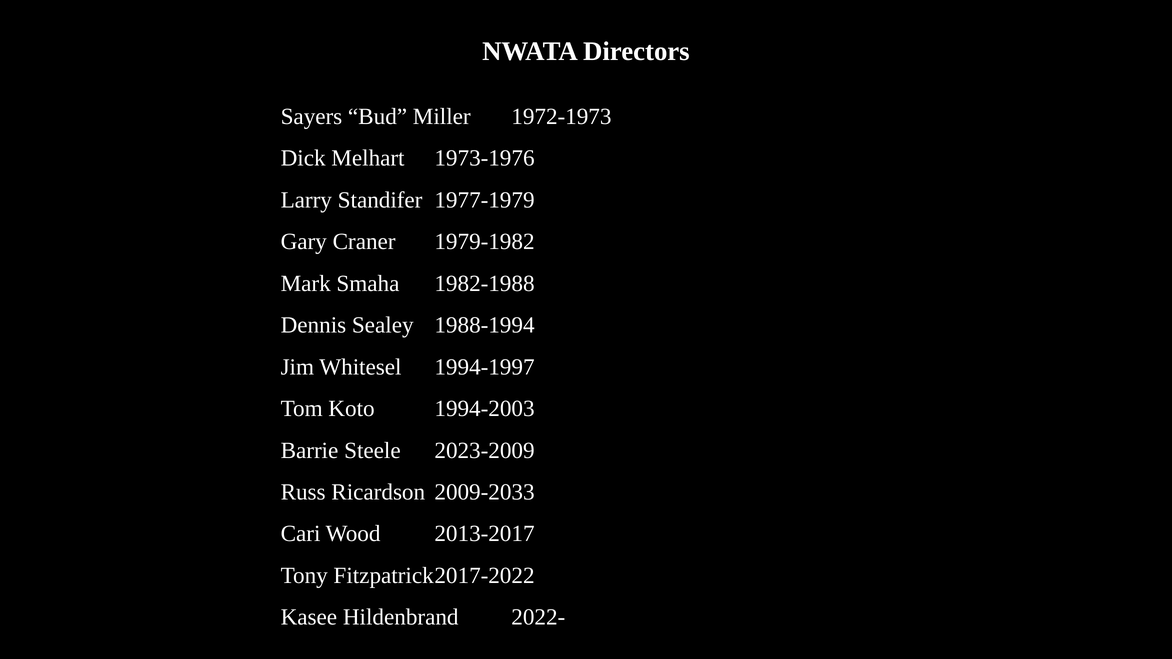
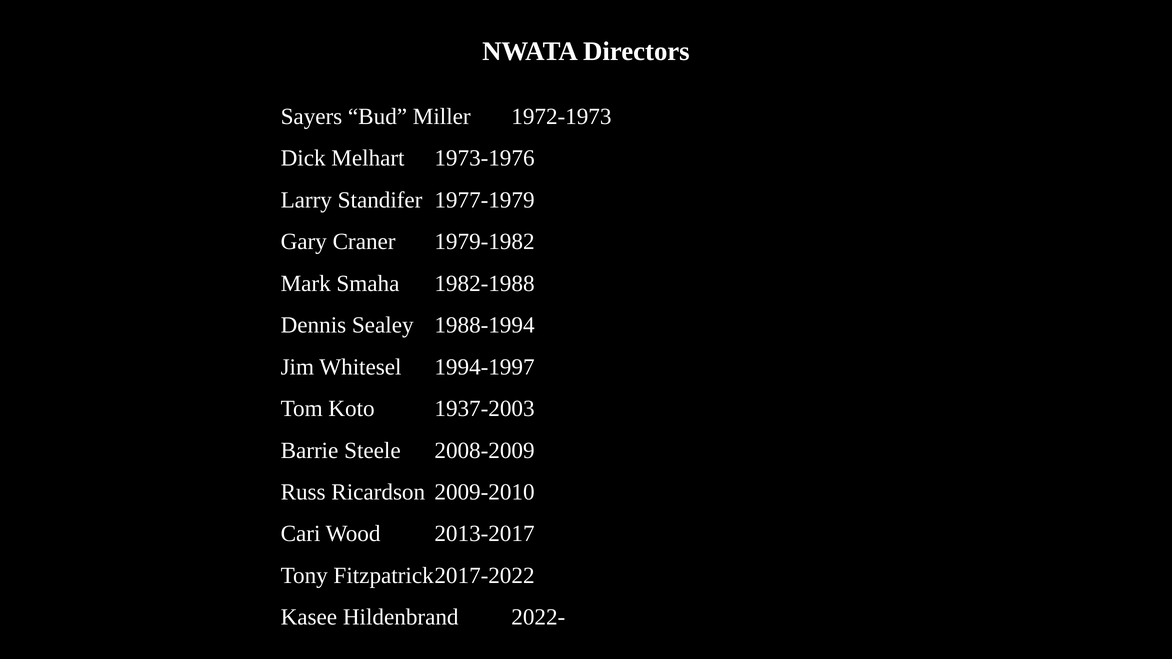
1994-2003: 1994-2003 -> 1937-2003 (485, 409)
2023-2009: 2023-2009 -> 2008-2009 (485, 451)
2009-2033: 2009-2033 -> 2009-2010 (485, 492)
